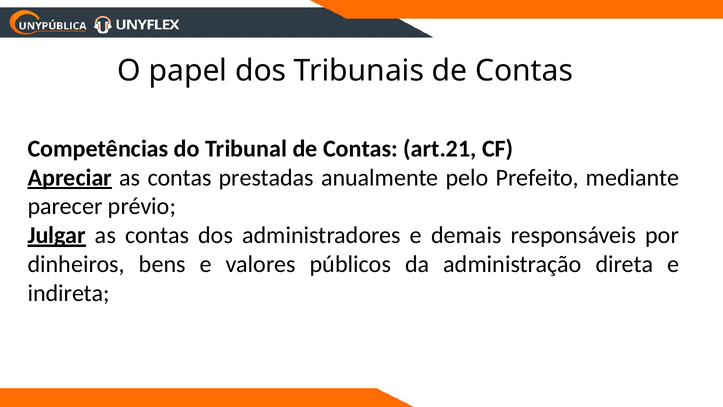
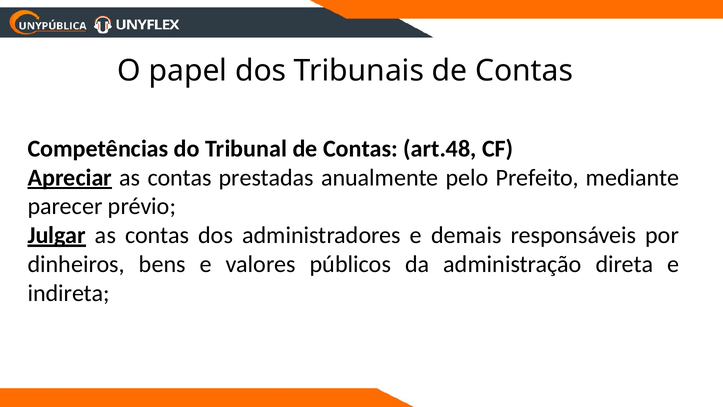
art.21: art.21 -> art.48 (440, 148)
